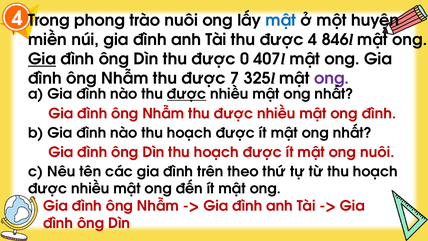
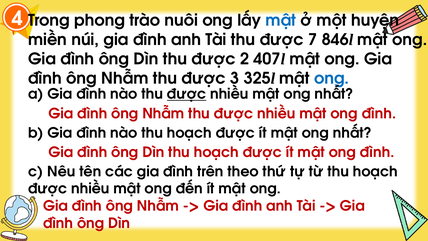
được 4: 4 -> 7 (313, 40)
Gia underline: present -> none (42, 59)
0: 0 -> 2 (245, 59)
7: 7 -> 3 (235, 78)
ong colour: purple -> blue (332, 78)
ít mật ong nuôi: nuôi -> đình (377, 152)
